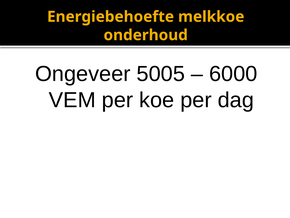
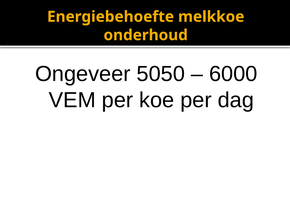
5005: 5005 -> 5050 (161, 74)
